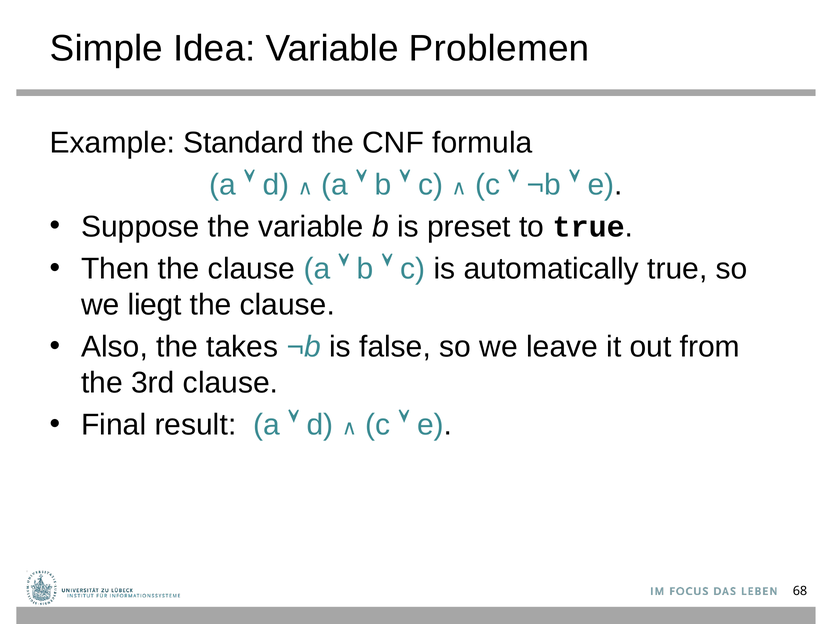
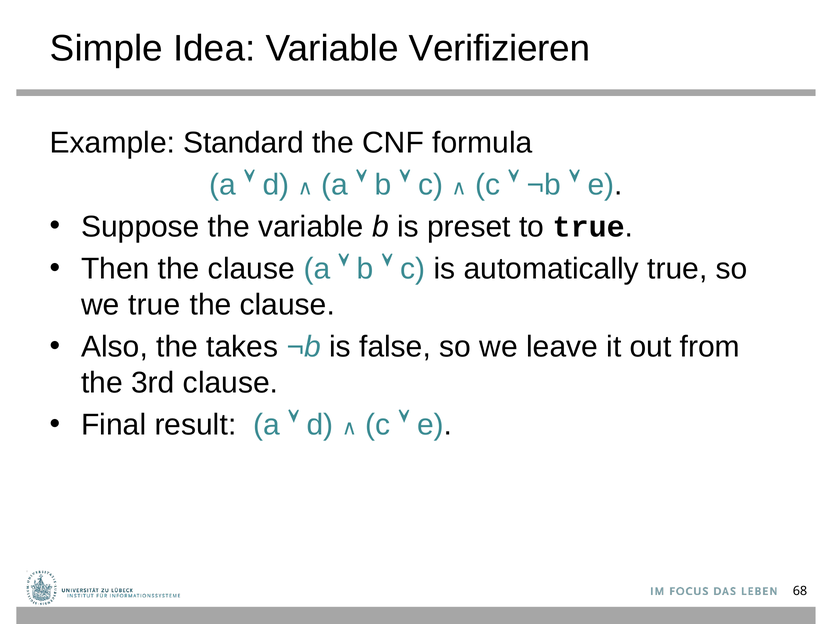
Problemen: Problemen -> Verifizieren (500, 48)
we liegt: liegt -> true (154, 305)
